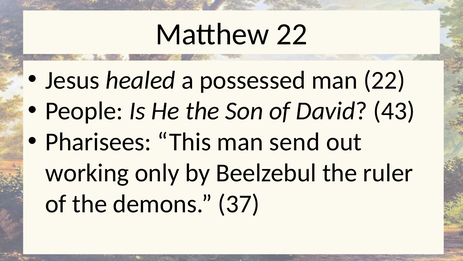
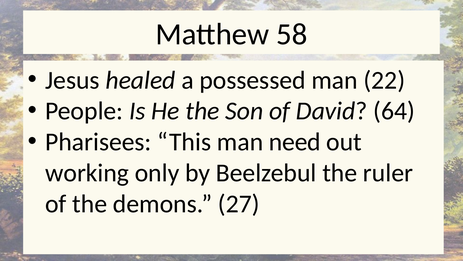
Matthew 22: 22 -> 58 (292, 34)
43: 43 -> 64 (394, 111)
send: send -> need (295, 142)
37: 37 -> 27 (239, 203)
